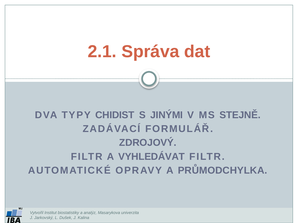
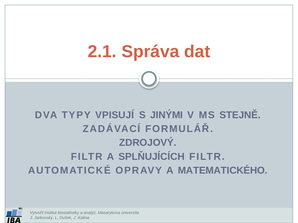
CHIDIST: CHIDIST -> VPISUJÍ (115, 115)
VYHLEDÁVAT: VYHLEDÁVAT -> SPLŇUJÍCÍCH (152, 157)
PRŮMODCHYLKA: PRŮMODCHYLKA -> MATEMATICKÉHO (223, 171)
